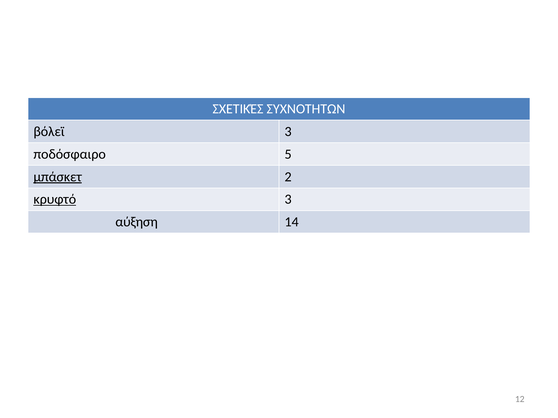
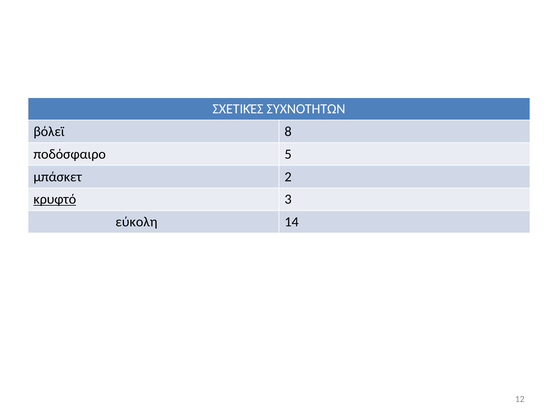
βόλεϊ 3: 3 -> 8 (288, 132)
μπάσκετ underline: present -> none (58, 177)
αύξηση: αύξηση -> εύκολη (136, 222)
